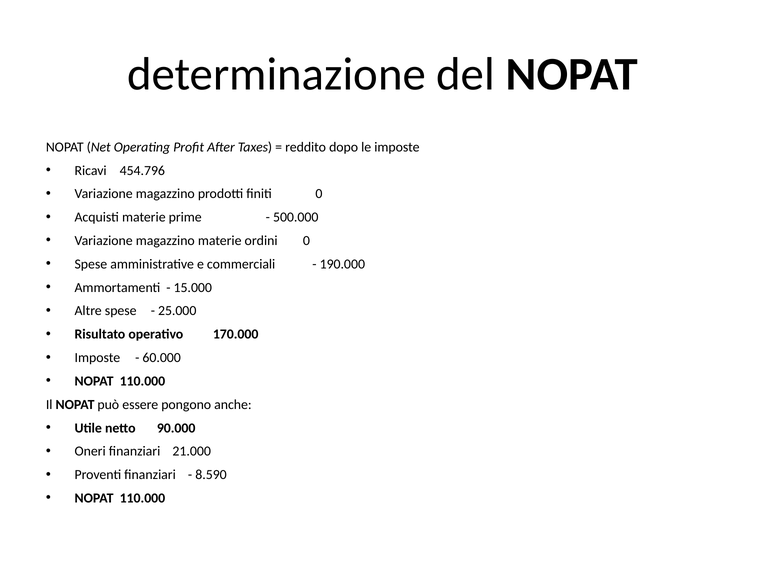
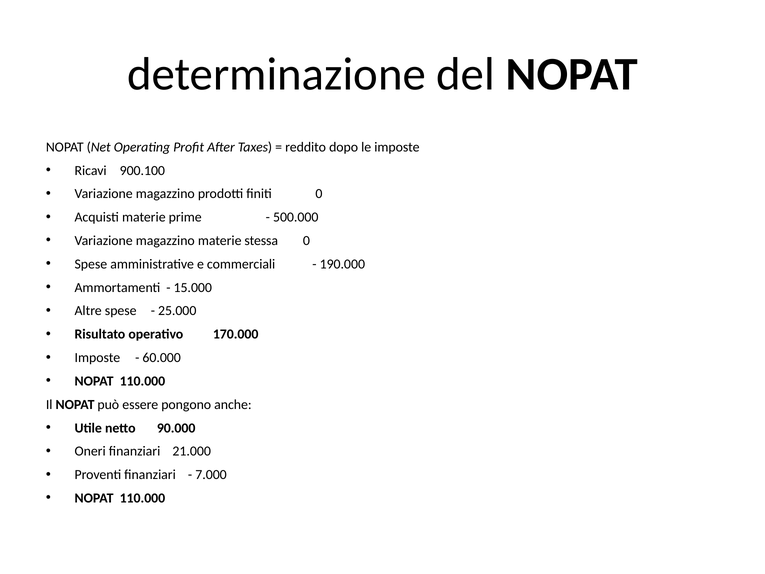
454.796: 454.796 -> 900.100 (142, 170)
ordini: ordini -> stessa (261, 241)
8.590: 8.590 -> 7.000 (211, 475)
